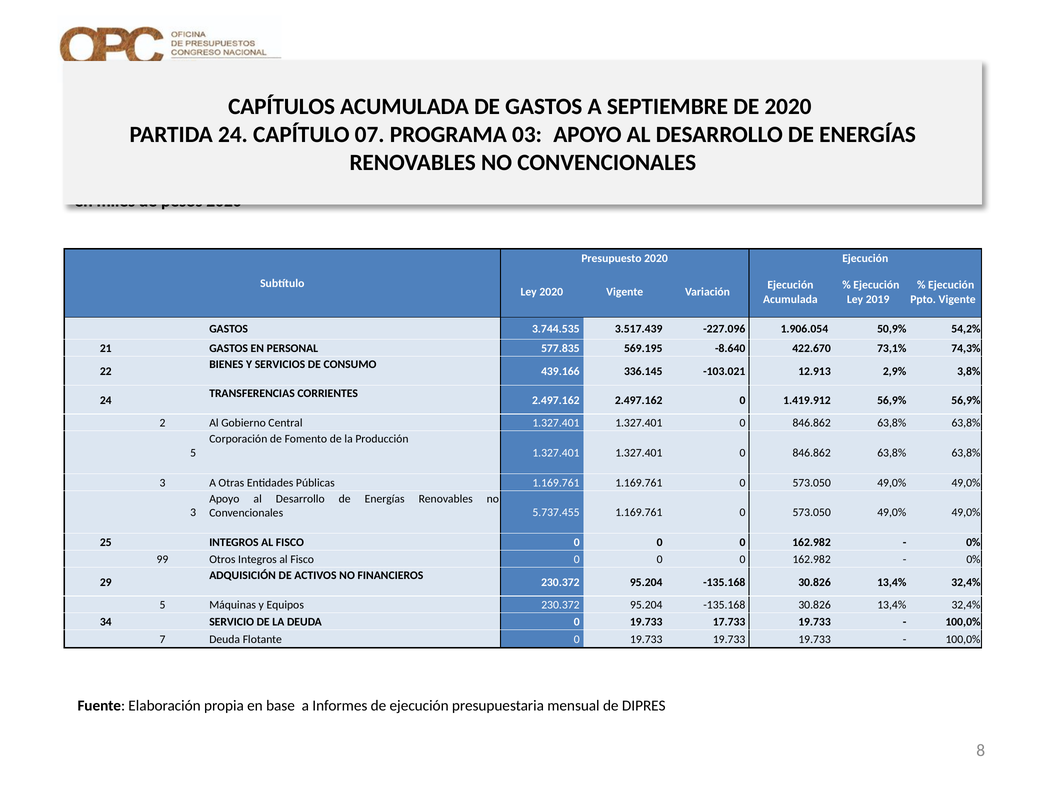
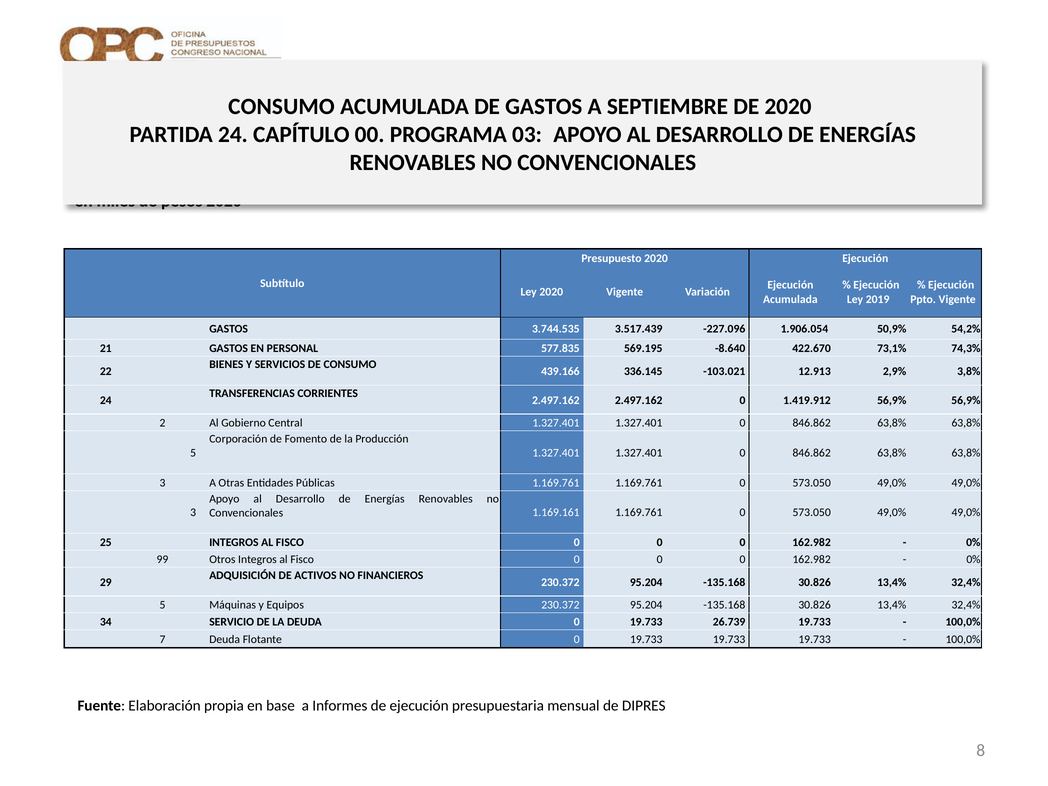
CAPÍTULOS: CAPÍTULOS -> CONSUMO (281, 107)
07: 07 -> 00 (370, 134)
5.737.455: 5.737.455 -> 1.169.161 (556, 513)
17.733: 17.733 -> 26.739 (729, 622)
